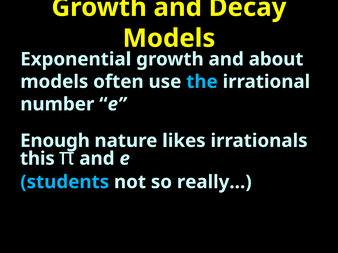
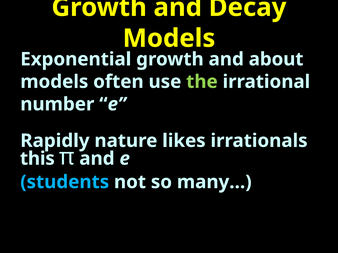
the colour: light blue -> light green (202, 82)
Enough: Enough -> Rapidly (55, 141)
really…: really… -> many… (214, 182)
